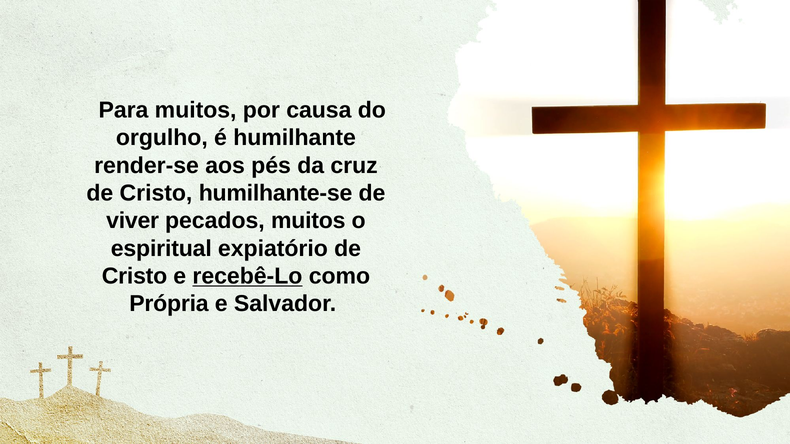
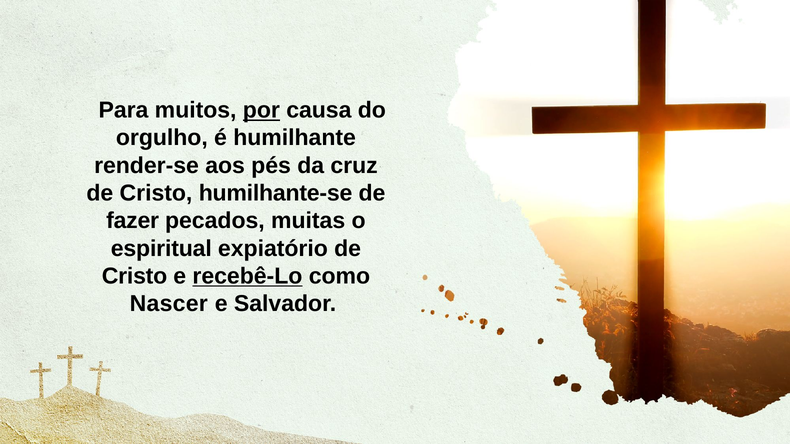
por underline: none -> present (261, 110)
viver: viver -> fazer (133, 221)
pecados muitos: muitos -> muitas (308, 221)
Própria: Própria -> Nascer (169, 304)
